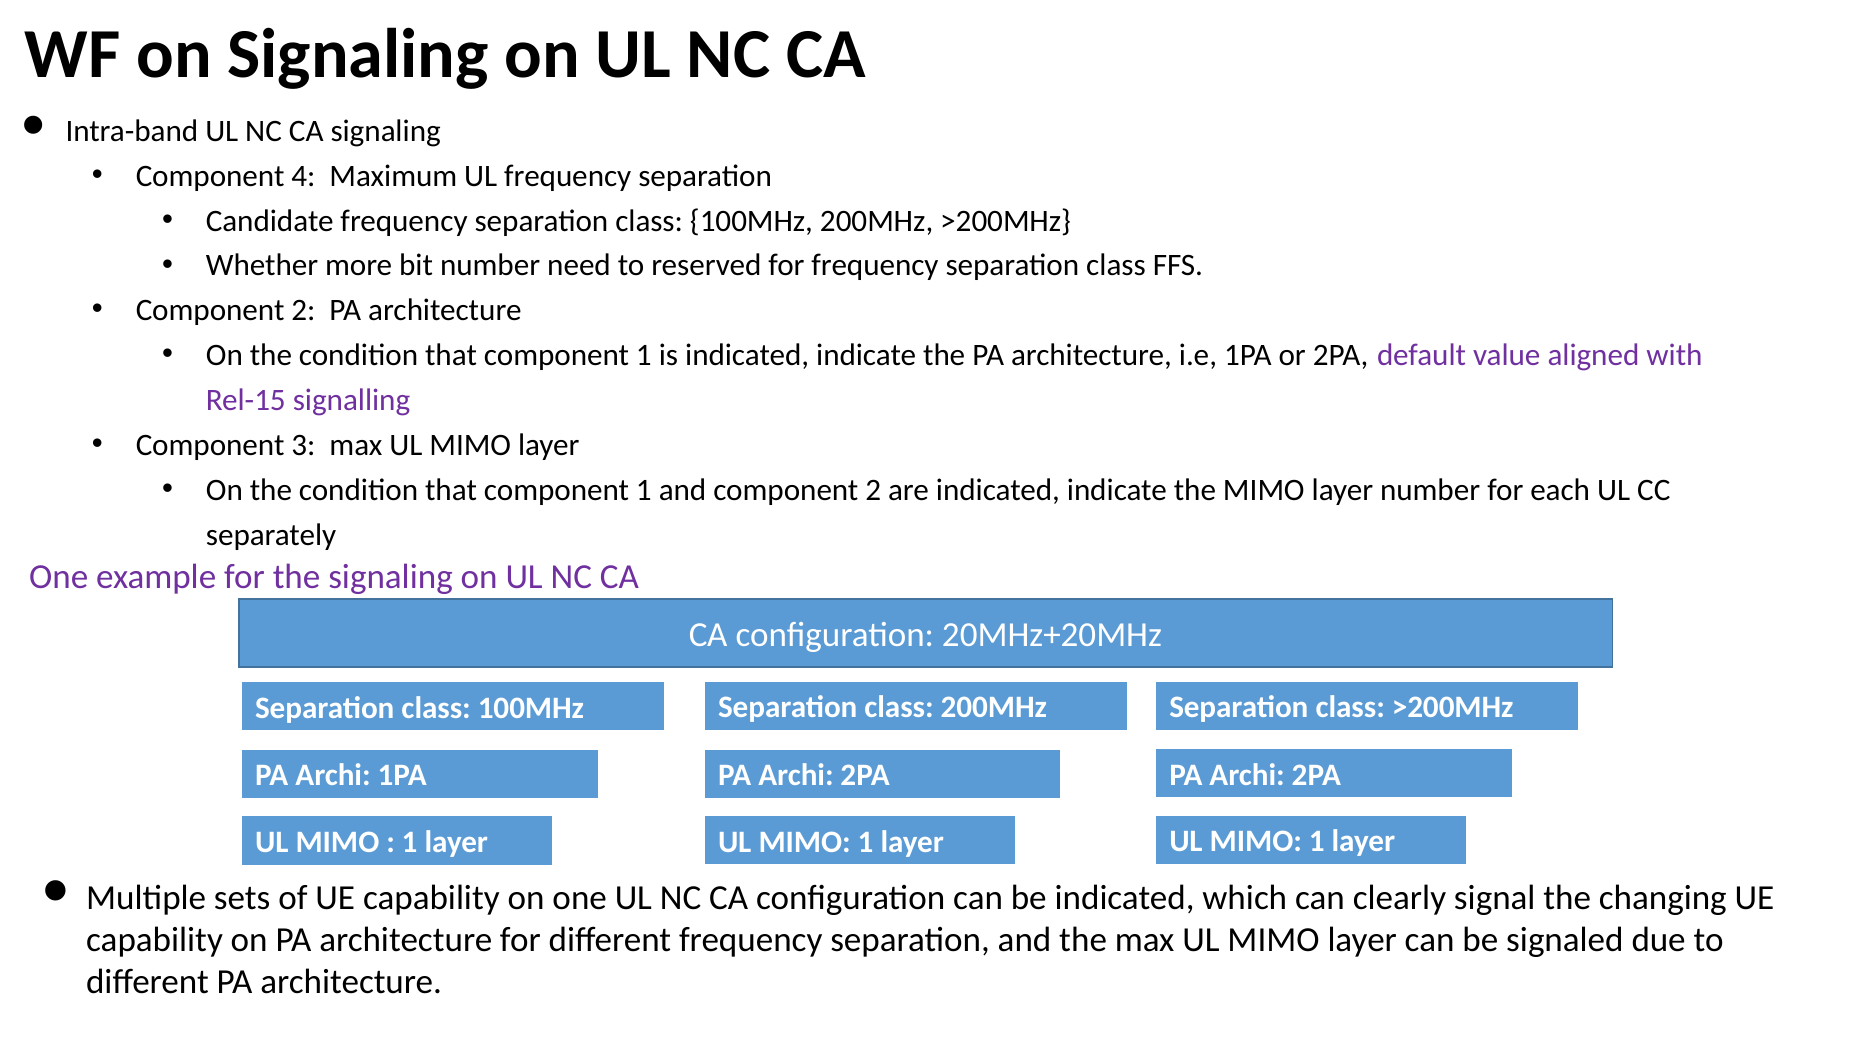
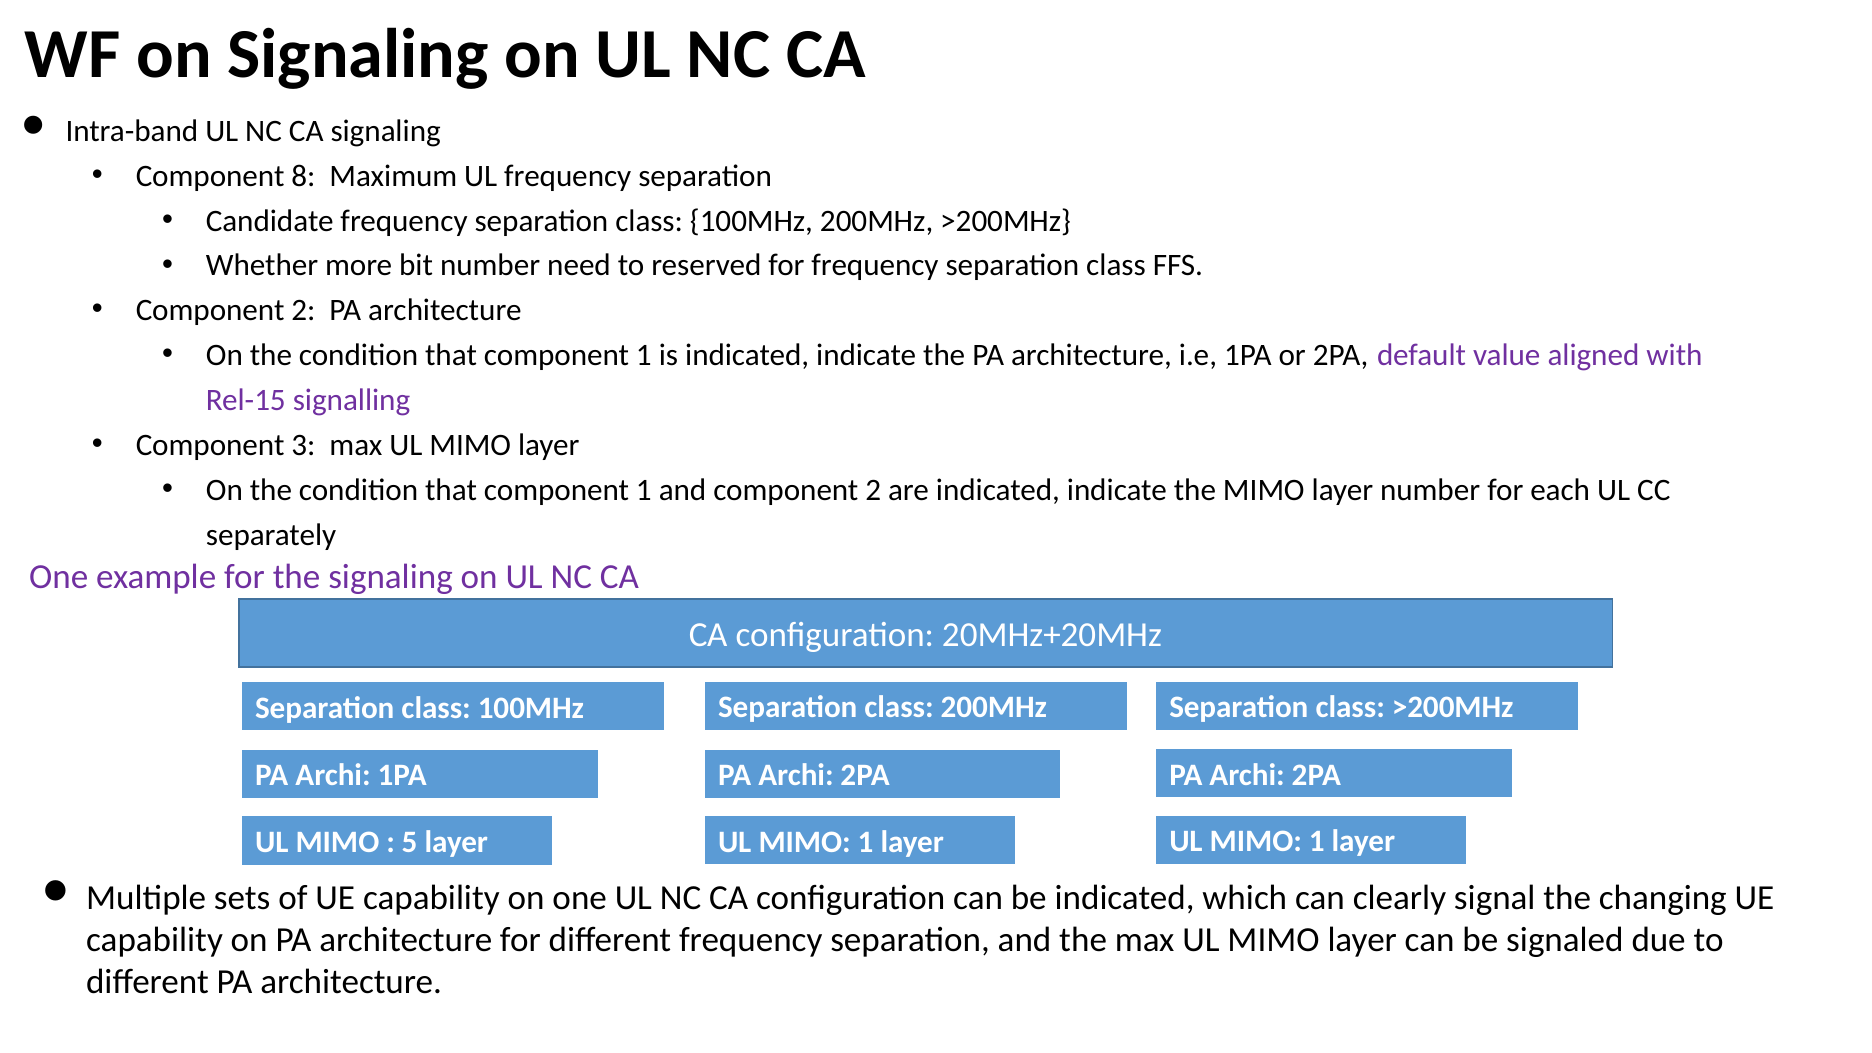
4: 4 -> 8 (303, 176)
1: 1 -> 5 (410, 842)
